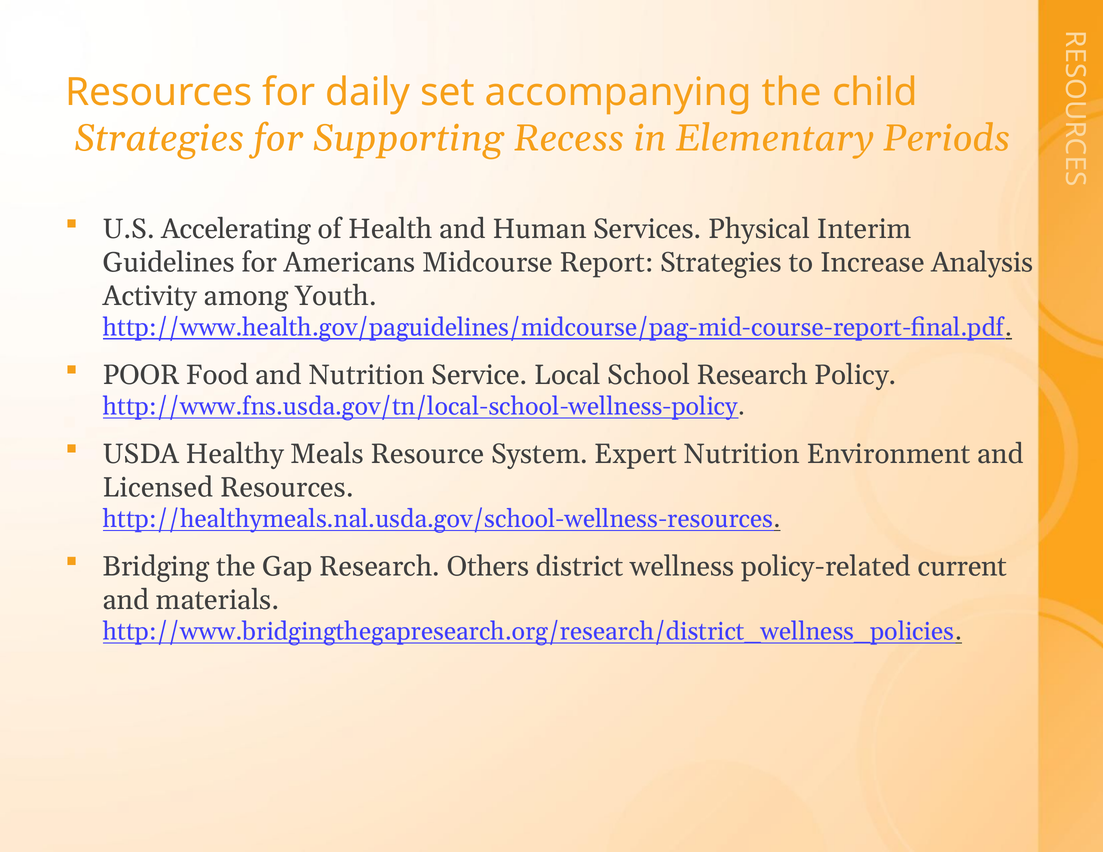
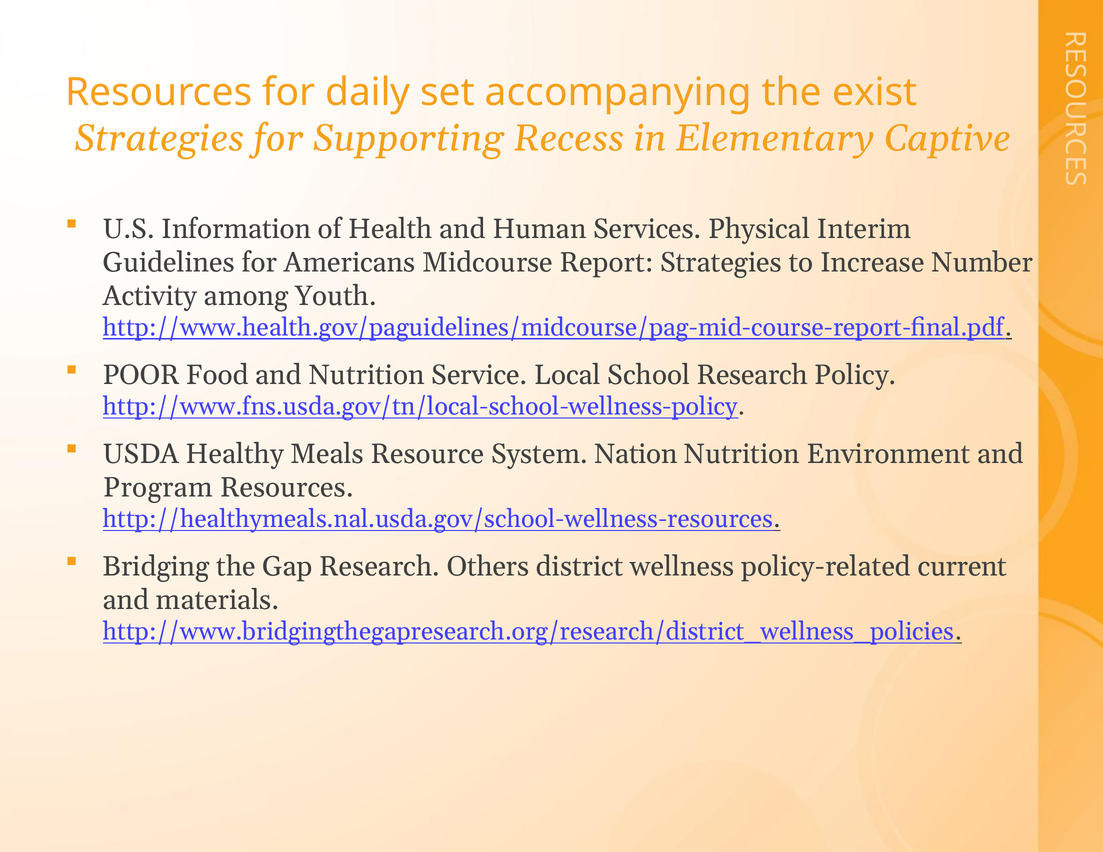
child: child -> exist (875, 92)
Periods: Periods -> Captive (947, 138)
Accelerating: Accelerating -> Information (236, 229)
Analysis: Analysis -> Number (982, 263)
Expert: Expert -> Nation (636, 454)
Licensed: Licensed -> Program (158, 488)
